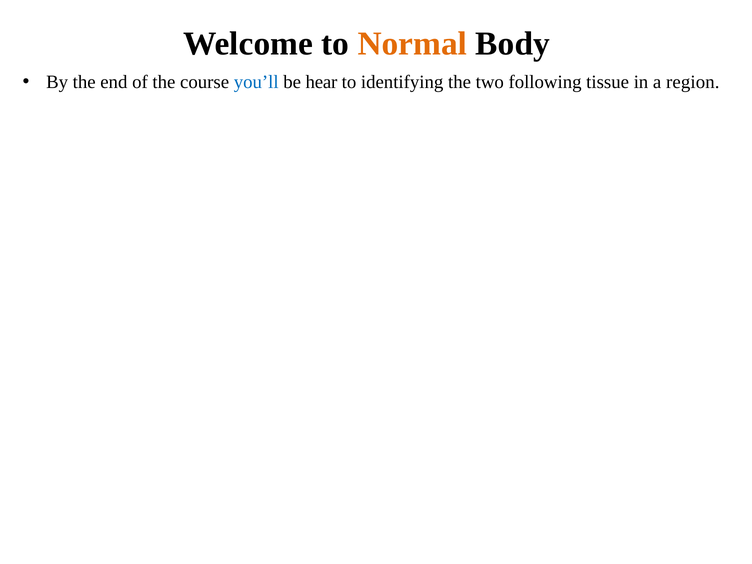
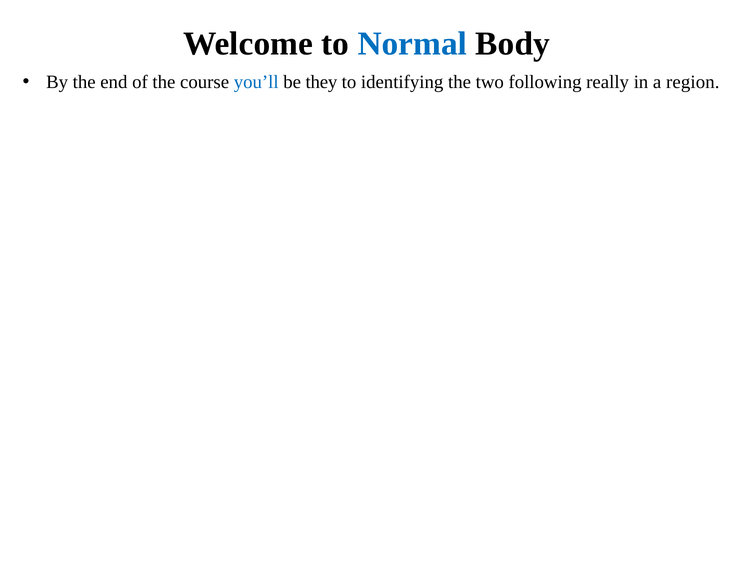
Normal colour: orange -> blue (412, 44)
hear: hear -> they (321, 82)
tissue: tissue -> really (608, 82)
